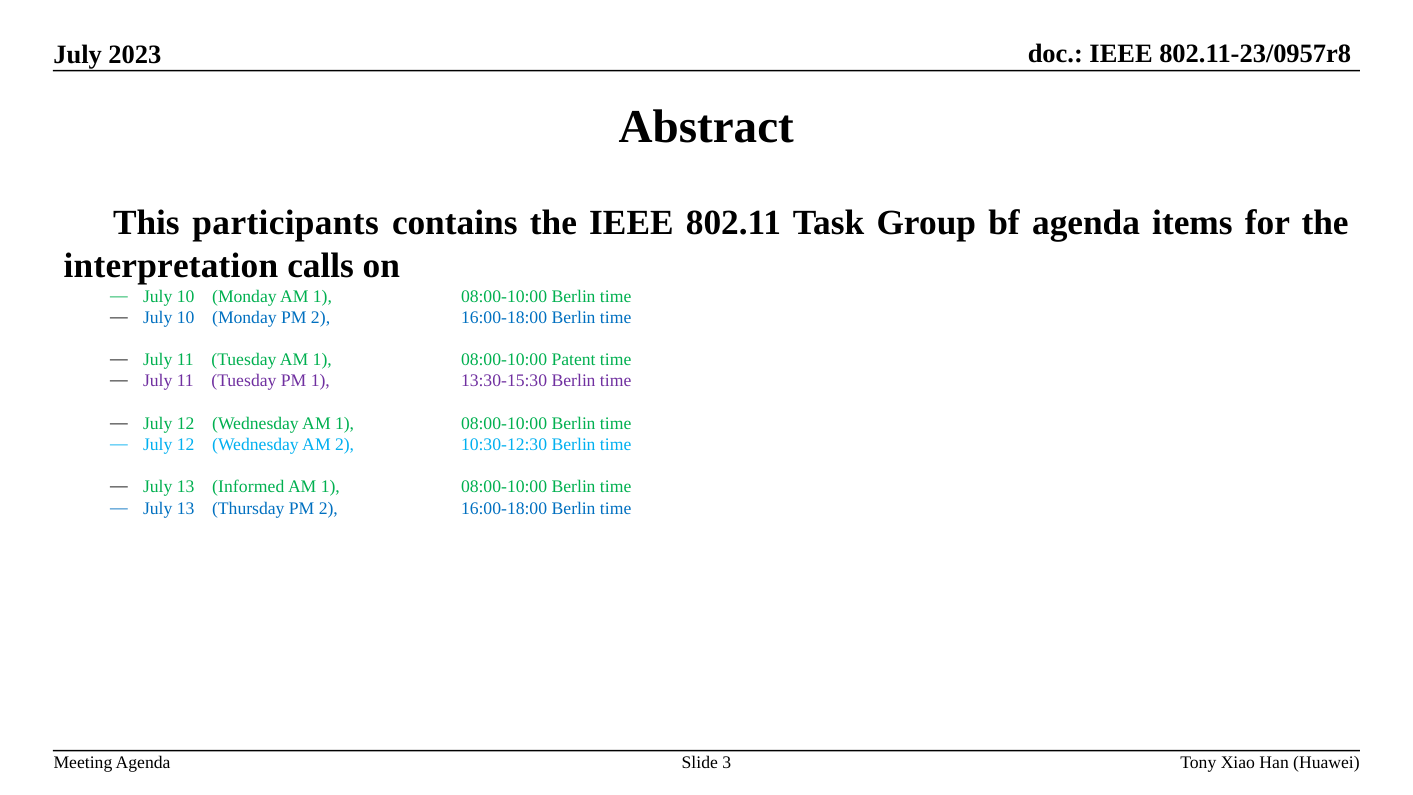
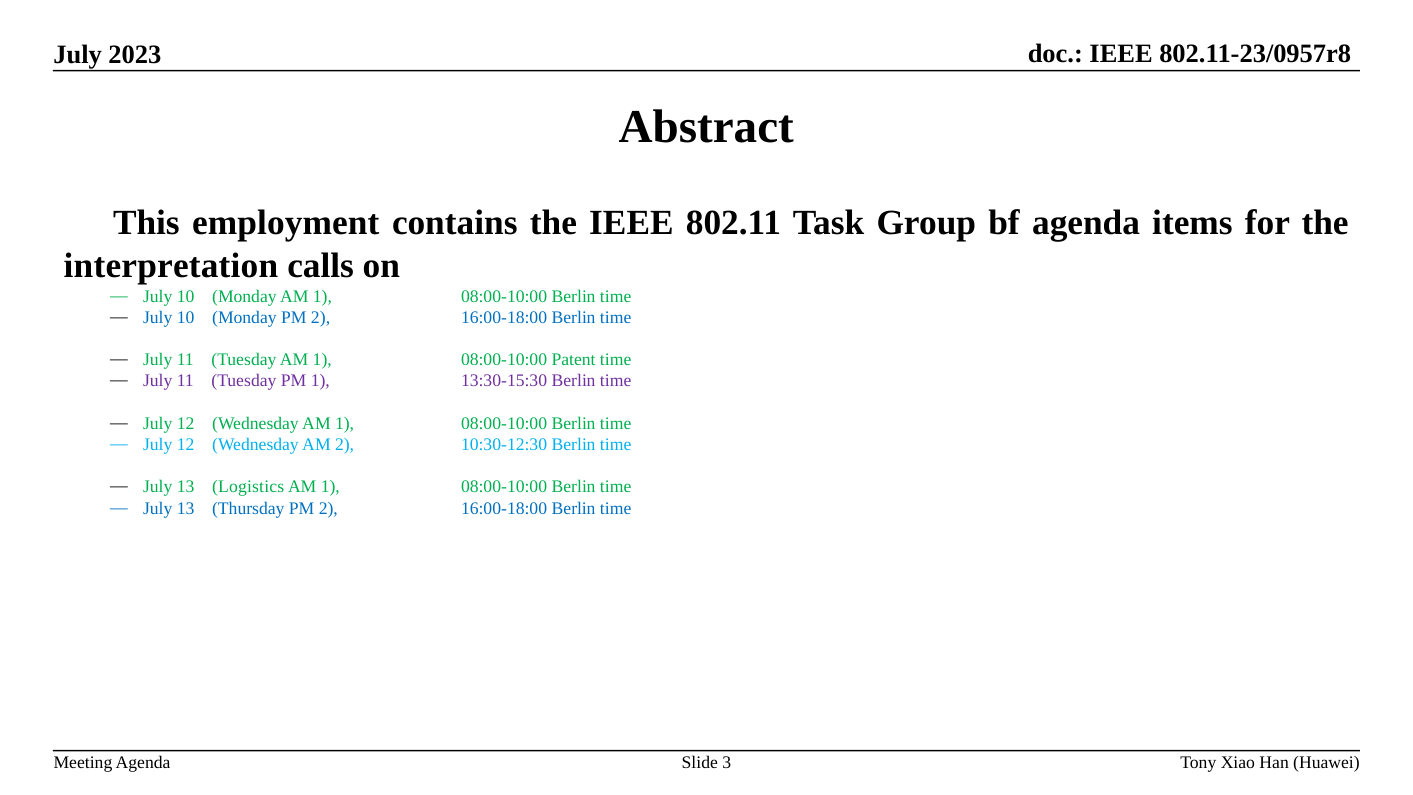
participants: participants -> employment (286, 223)
Informed: Informed -> Logistics (248, 487)
